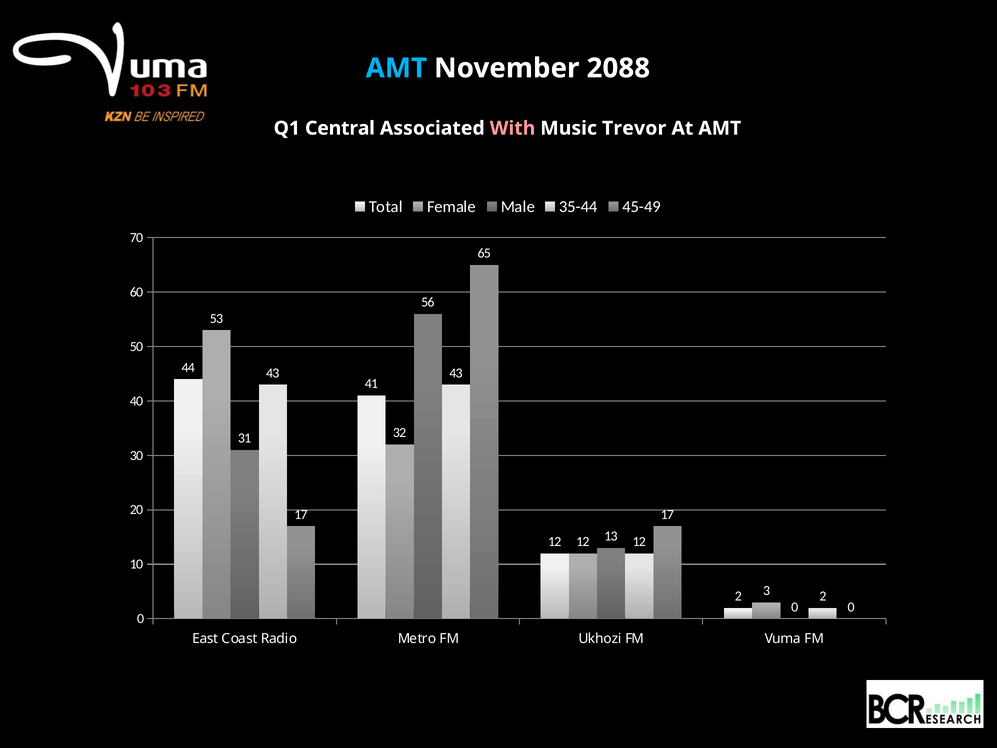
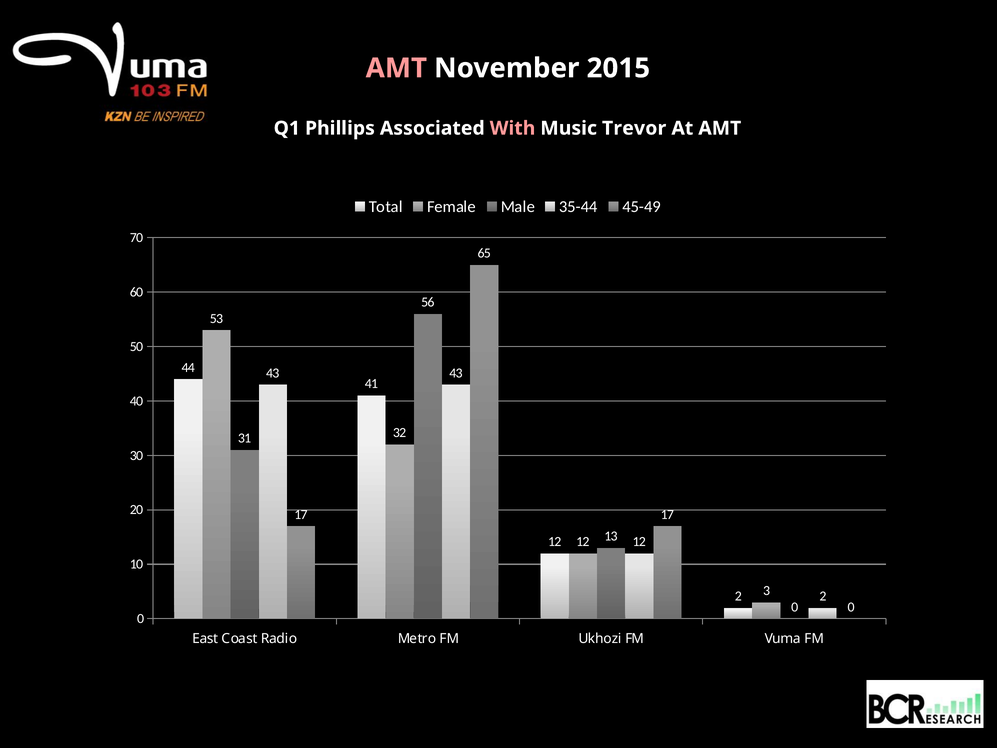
AMT colour: light blue -> pink (396, 68)
2088: 2088 -> 2015 (618, 68)
Central: Central -> Phillips (340, 128)
